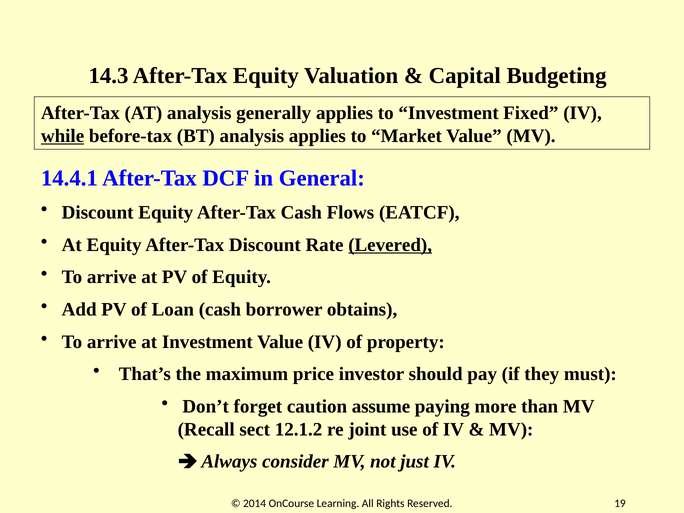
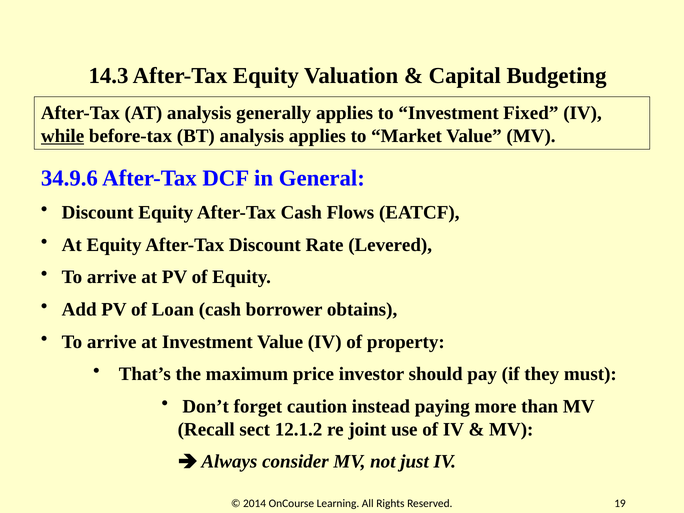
14.4.1: 14.4.1 -> 34.9.6 (69, 178)
Levered underline: present -> none (390, 245)
assume: assume -> instead (381, 406)
